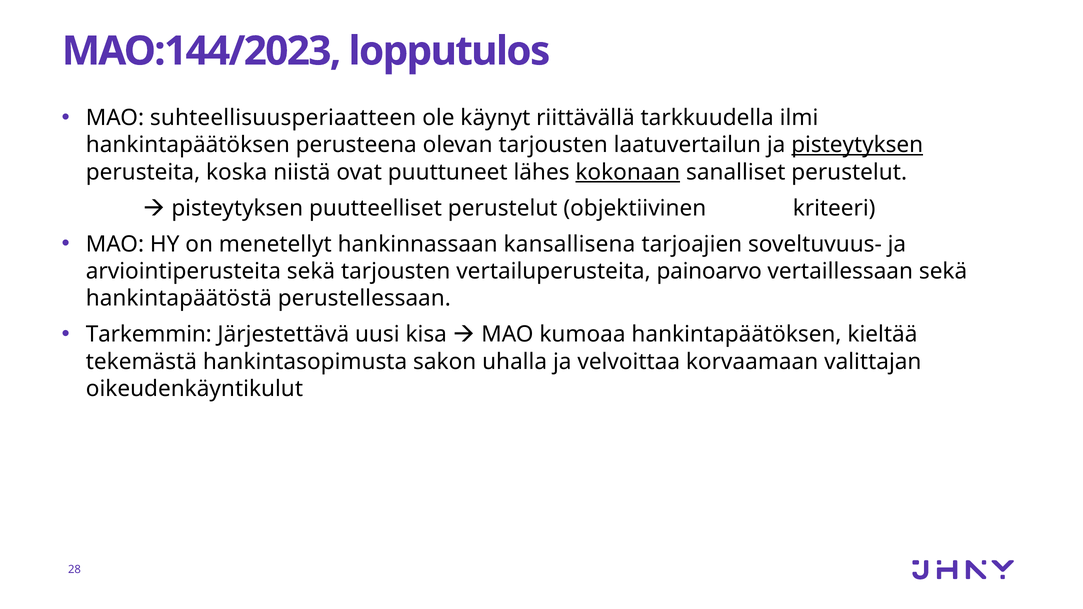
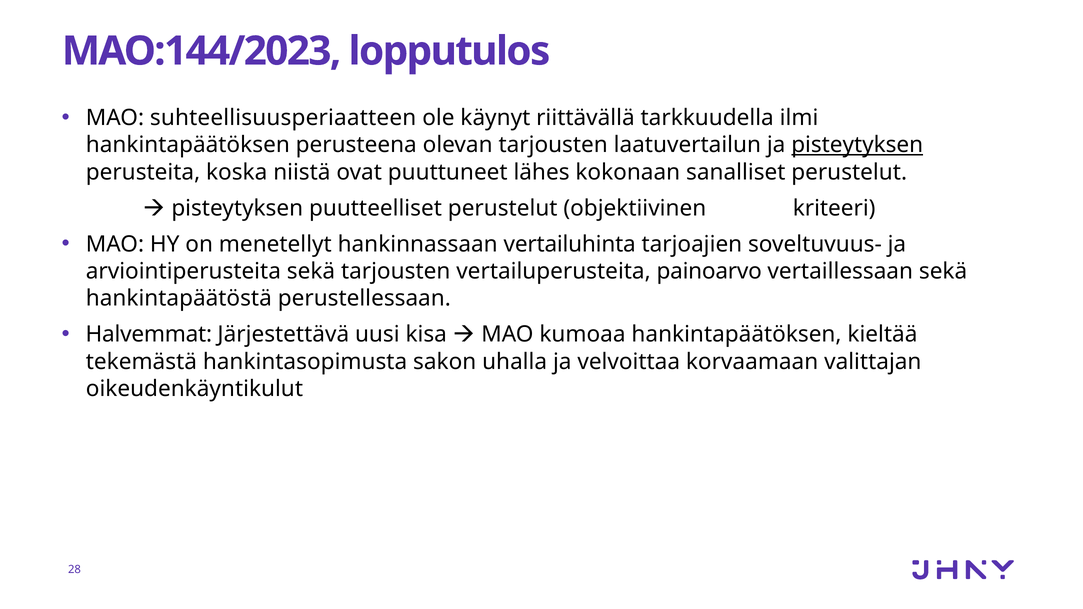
kokonaan underline: present -> none (628, 172)
kansallisena: kansallisena -> vertailuhinta (570, 244)
Tarkemmin: Tarkemmin -> Halvemmat (149, 335)
